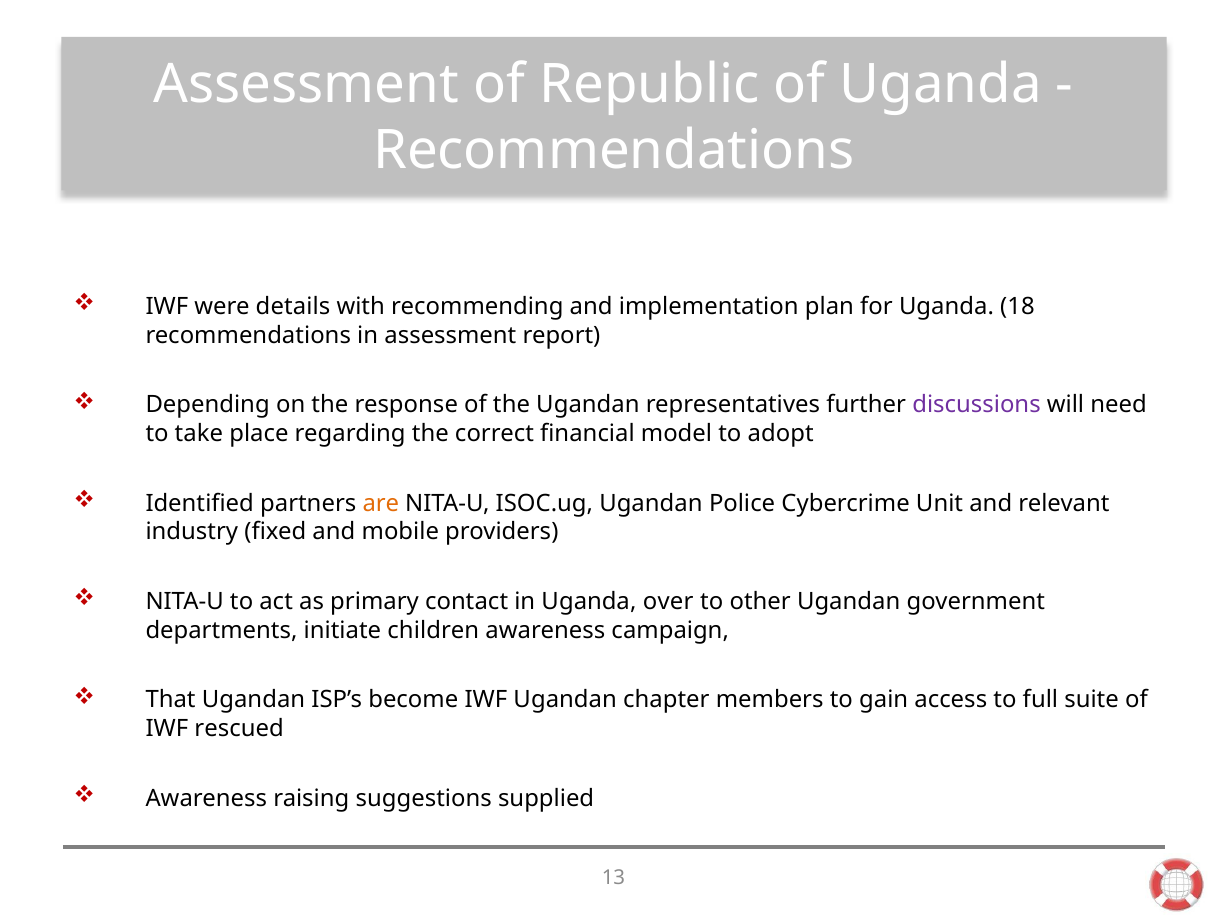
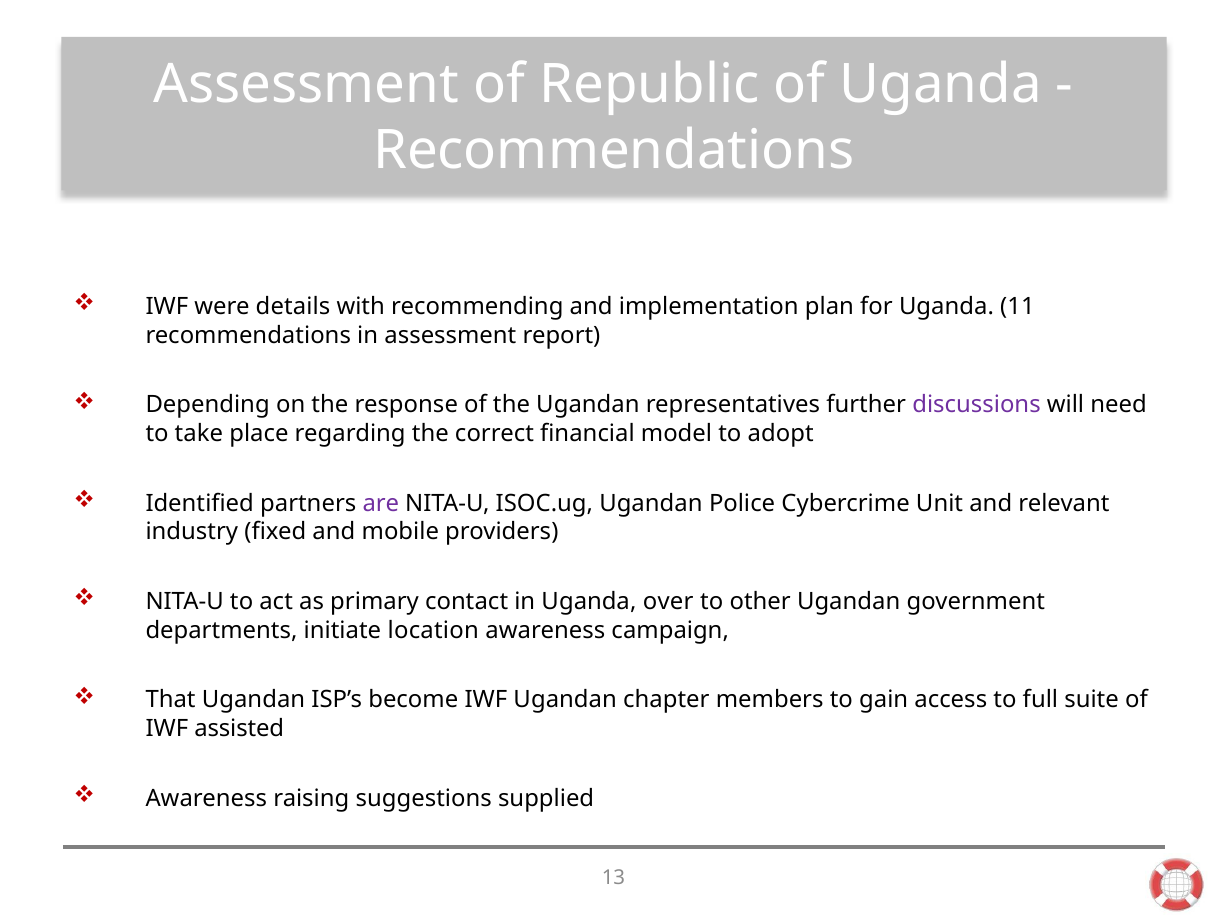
18: 18 -> 11 (1017, 307)
are colour: orange -> purple (381, 503)
children: children -> location (433, 630)
rescued: rescued -> assisted (239, 729)
